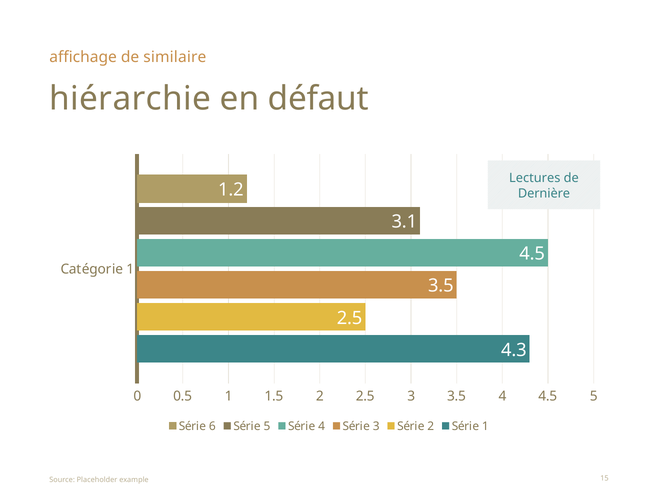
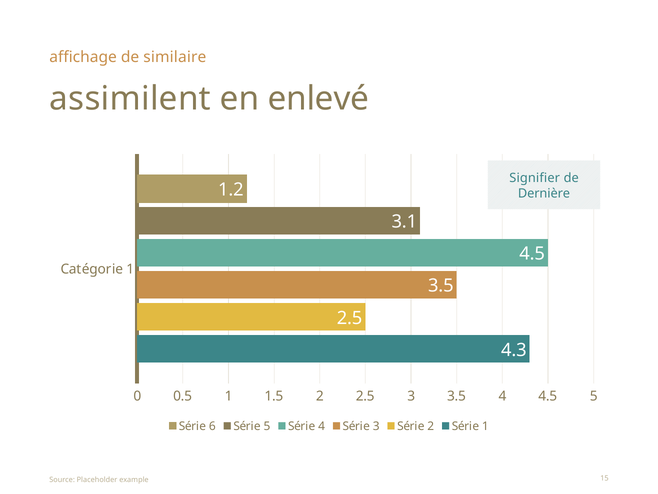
hiérarchie: hiérarchie -> assimilent (130, 98)
défaut: défaut -> enlevé (318, 98)
Lectures: Lectures -> Signifier (535, 178)
